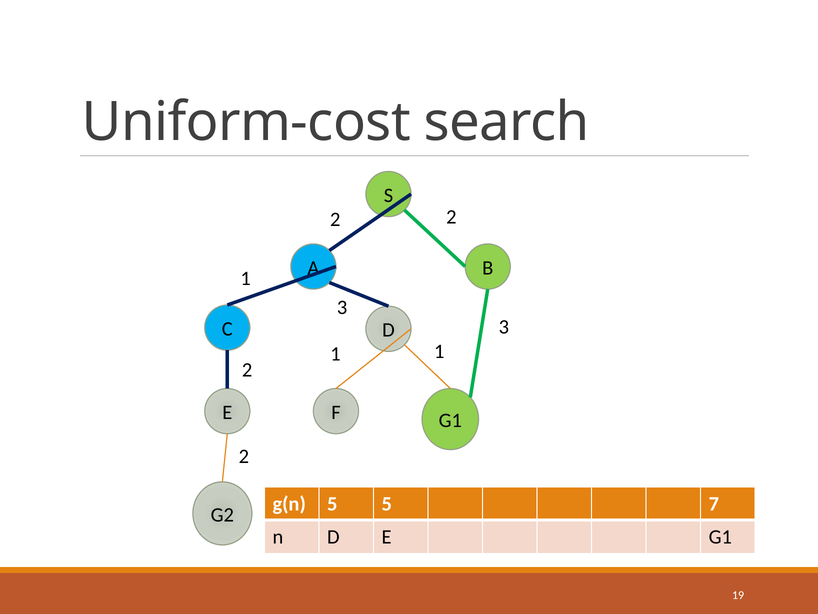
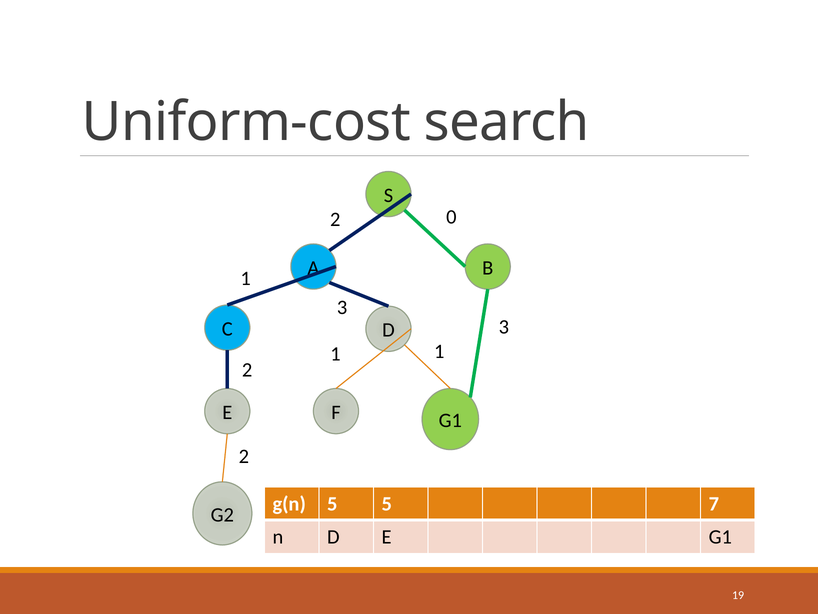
2: 2 -> 0 (451, 217)
